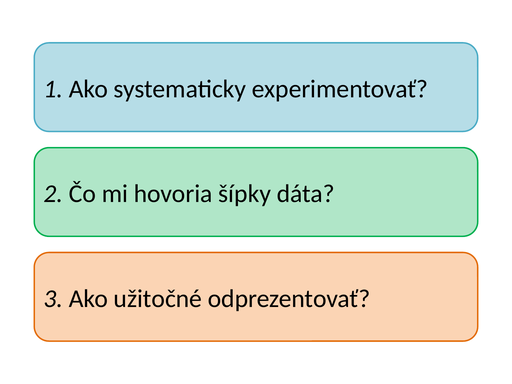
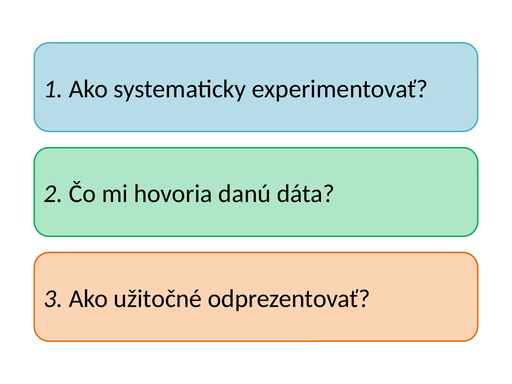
šípky: šípky -> danú (245, 194)
